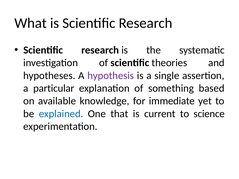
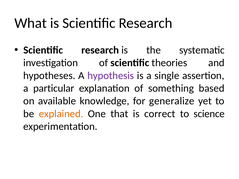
immediate: immediate -> generalize (172, 101)
explained colour: blue -> orange (61, 114)
current: current -> correct (160, 114)
